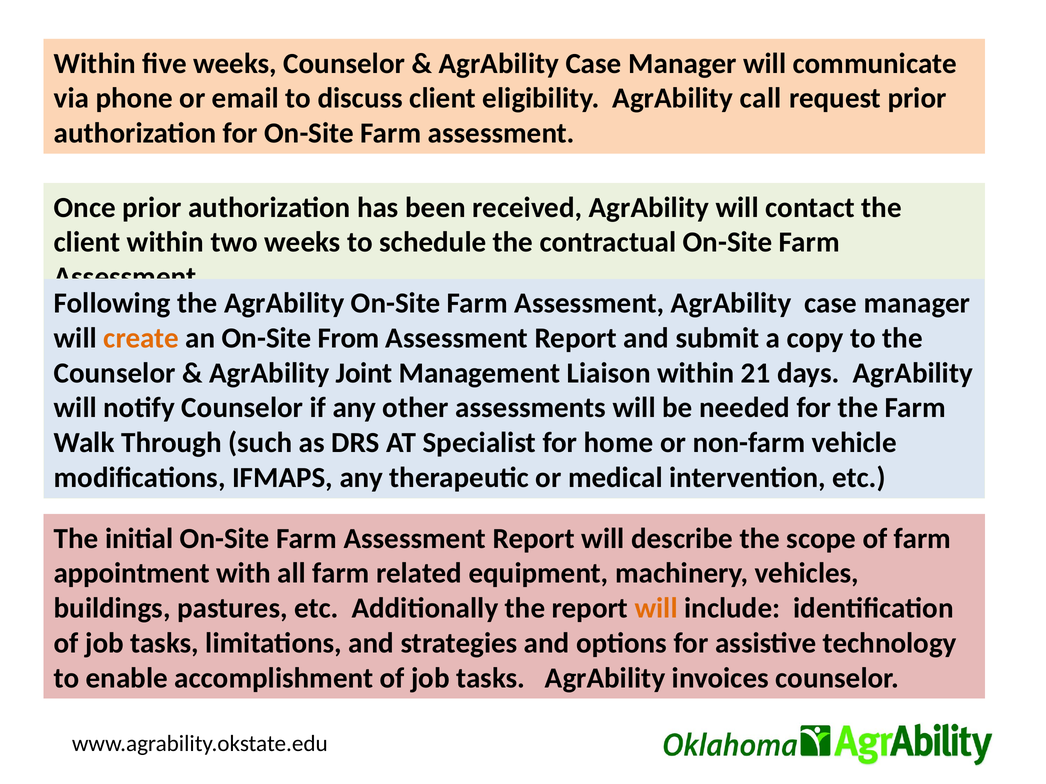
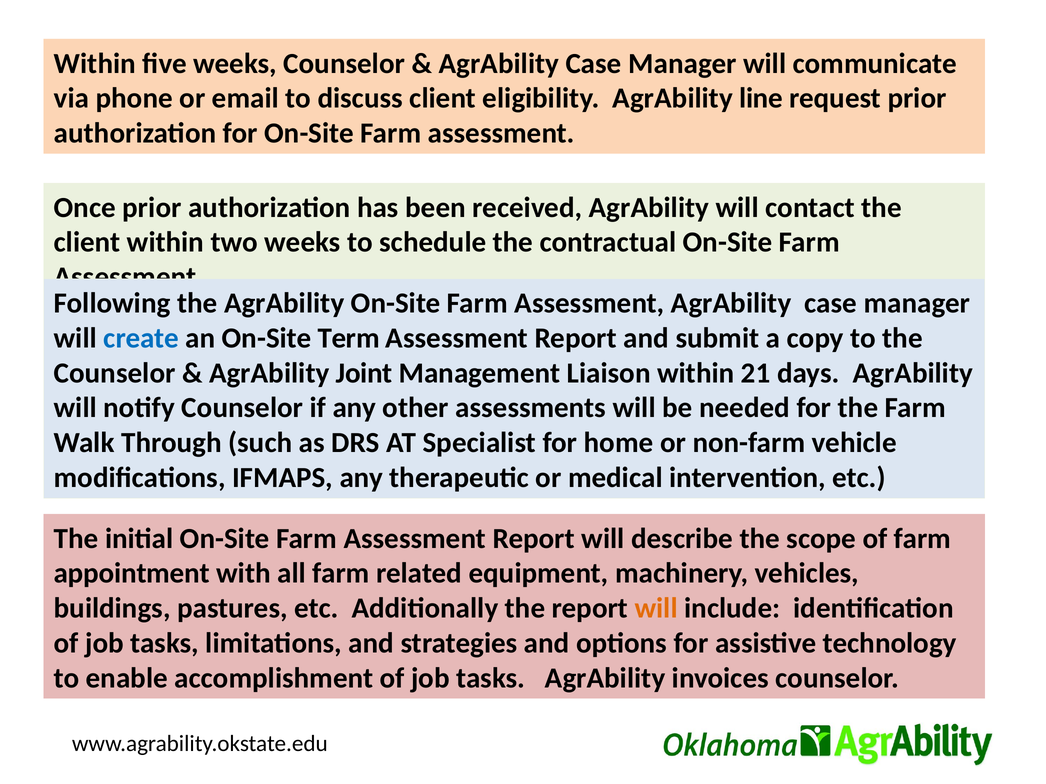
call: call -> line (761, 98)
create colour: orange -> blue (141, 338)
From: From -> Term (349, 338)
